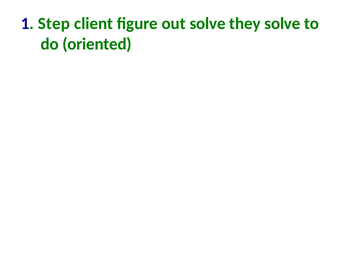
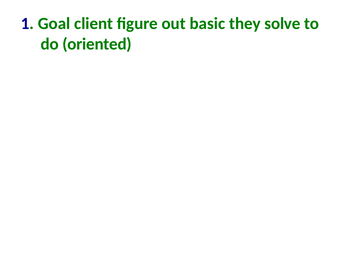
Step: Step -> Goal (54, 24)
out solve: solve -> basic (207, 24)
